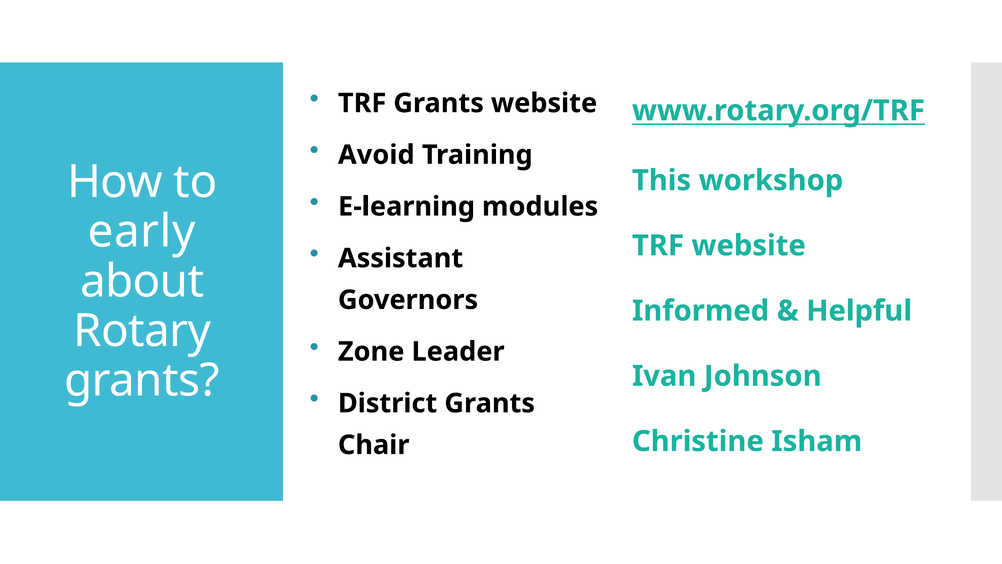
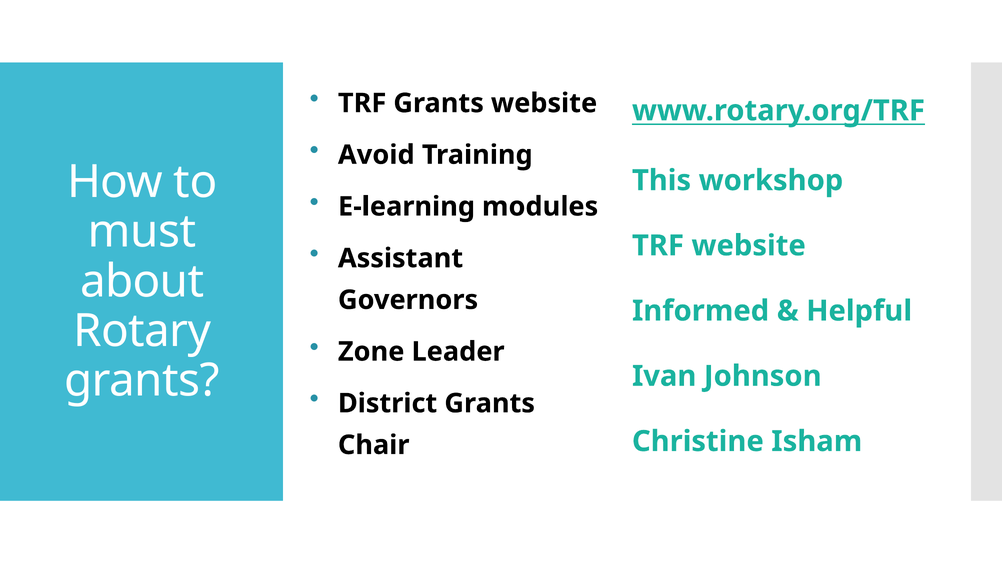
early: early -> must (142, 231)
